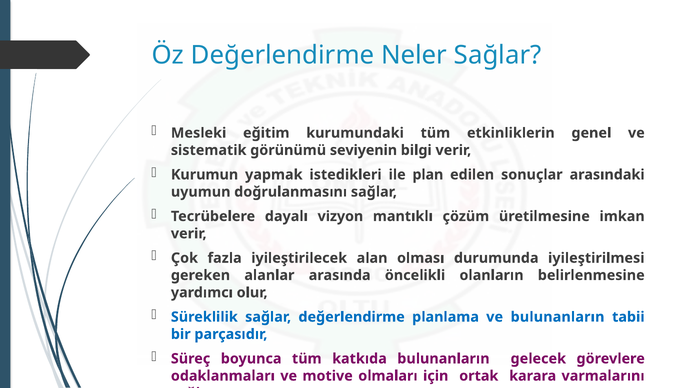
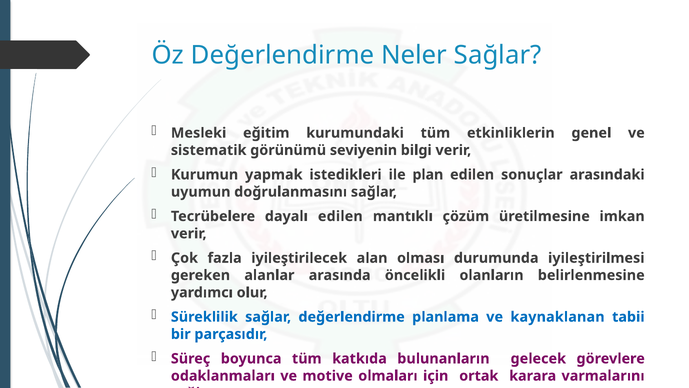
dayalı vizyon: vizyon -> edilen (340, 216)
ve bulunanların: bulunanların -> kaynaklanan (558, 317)
